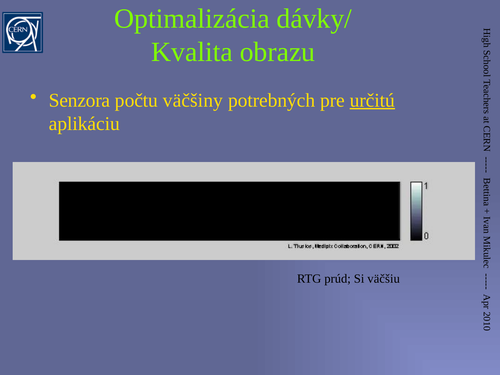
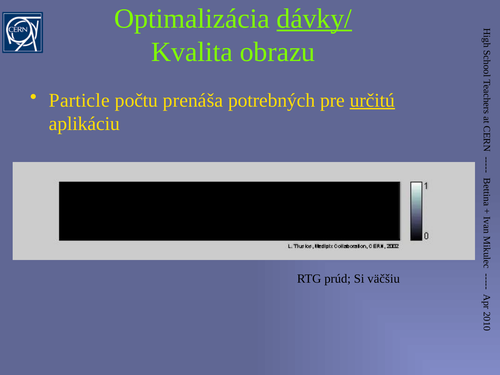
dávky/ underline: none -> present (314, 19)
Senzora: Senzora -> Particle (79, 100)
väčšiny: väčšiny -> prenáša (193, 100)
